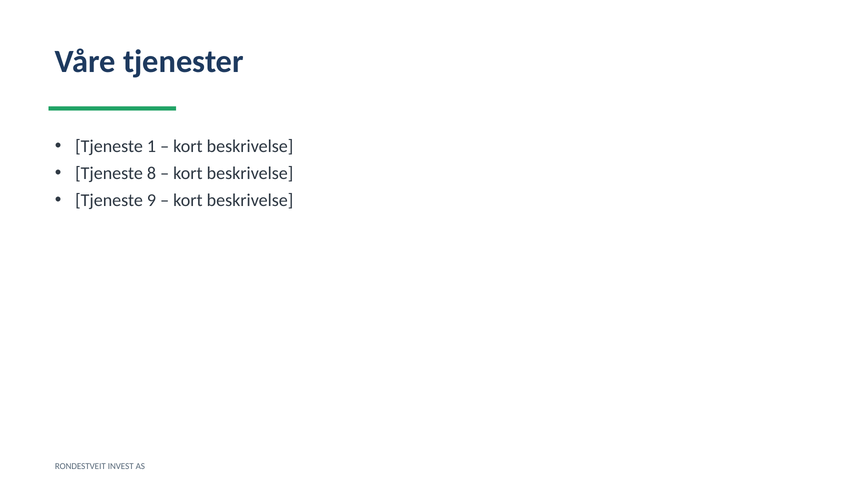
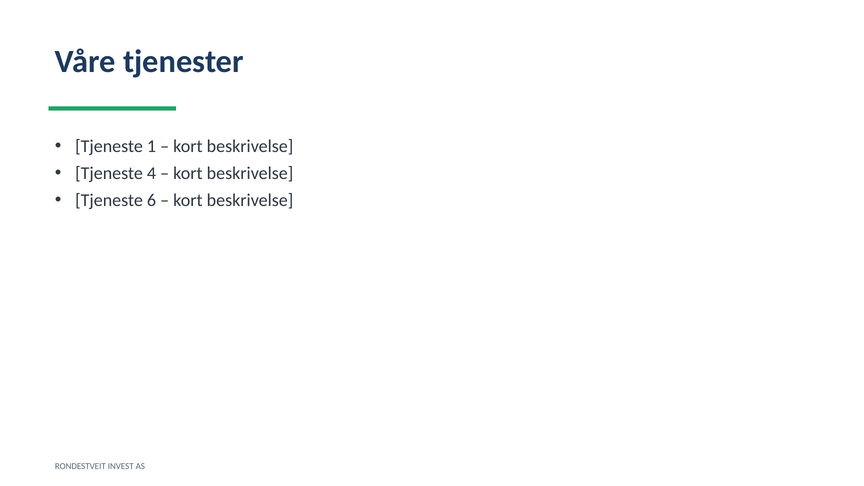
8: 8 -> 4 (151, 173)
9: 9 -> 6 (151, 200)
